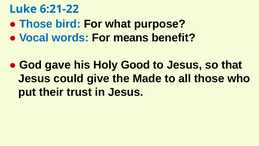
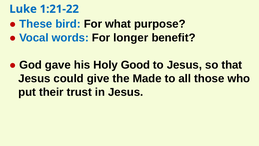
6:21-22: 6:21-22 -> 1:21-22 (59, 9)
Those: Those -> These (36, 24)
means: means -> longer (131, 38)
